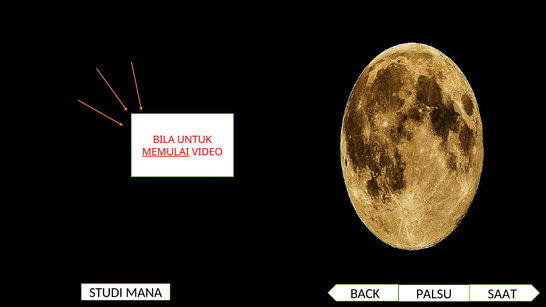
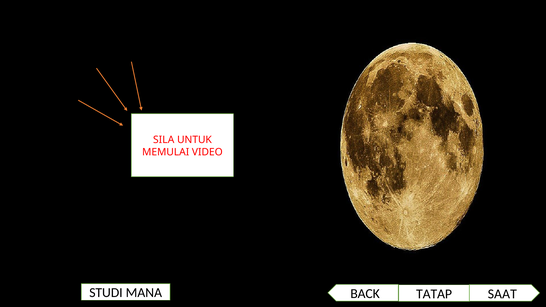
BILA: BILA -> SILA (164, 140)
MEMULAI underline: present -> none (166, 152)
PALSU: PALSU -> TATAP (434, 294)
